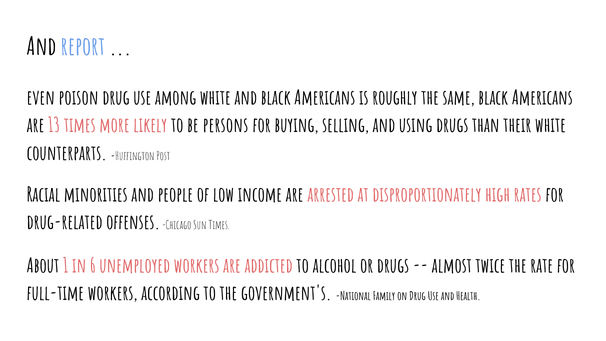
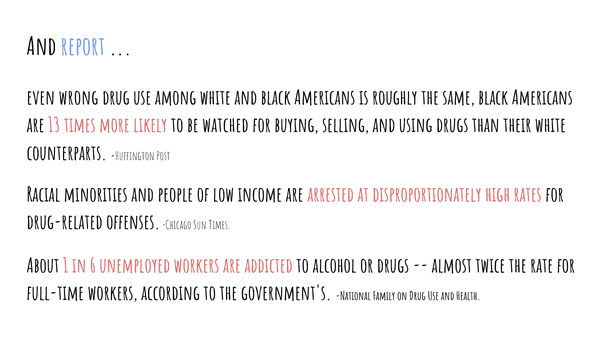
poison: poison -> wrong (79, 98)
persons: persons -> watched (226, 126)
